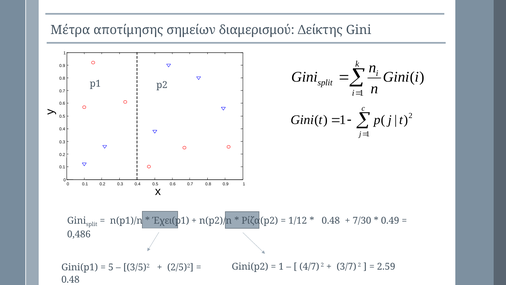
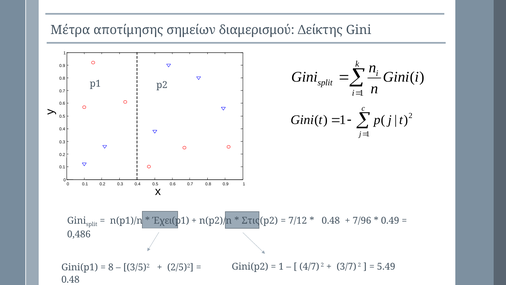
Ρίζα(p2: Ρίζα(p2 -> Στις(p2 (260, 220)
1/12: 1/12 -> 7/12 (298, 220)
7/30: 7/30 -> 7/96 (362, 220)
2.59: 2.59 -> 5.49 (386, 266)
5: 5 -> 8 (111, 267)
